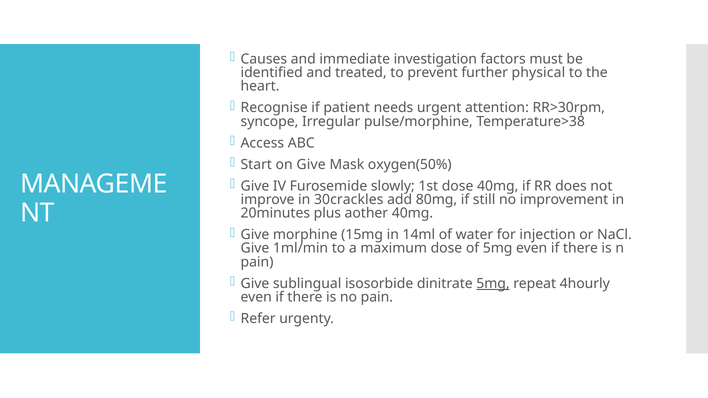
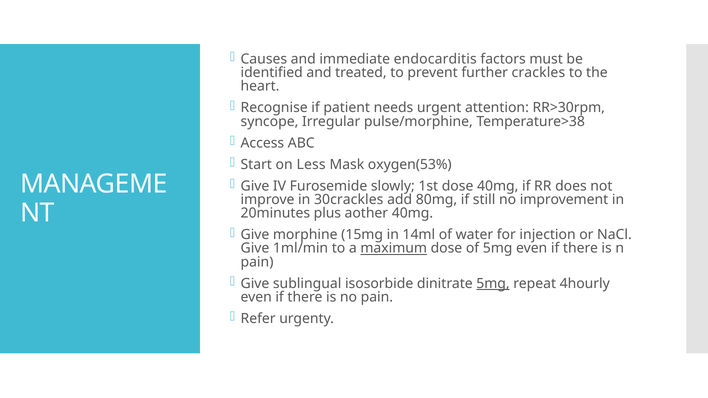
investigation: investigation -> endocarditis (435, 59)
physical: physical -> crackles (538, 73)
on Give: Give -> Less (311, 165)
oxygen(50%: oxygen(50% -> oxygen(53% (410, 165)
maximum underline: none -> present (394, 249)
